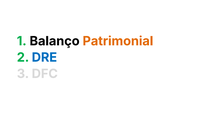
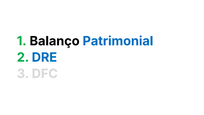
Patrimonial colour: orange -> blue (118, 41)
